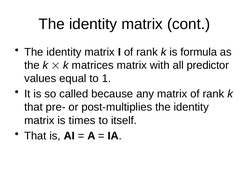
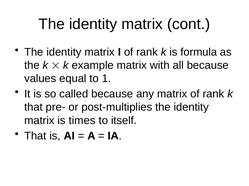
matrices: matrices -> example (93, 66)
all predictor: predictor -> because (208, 66)
